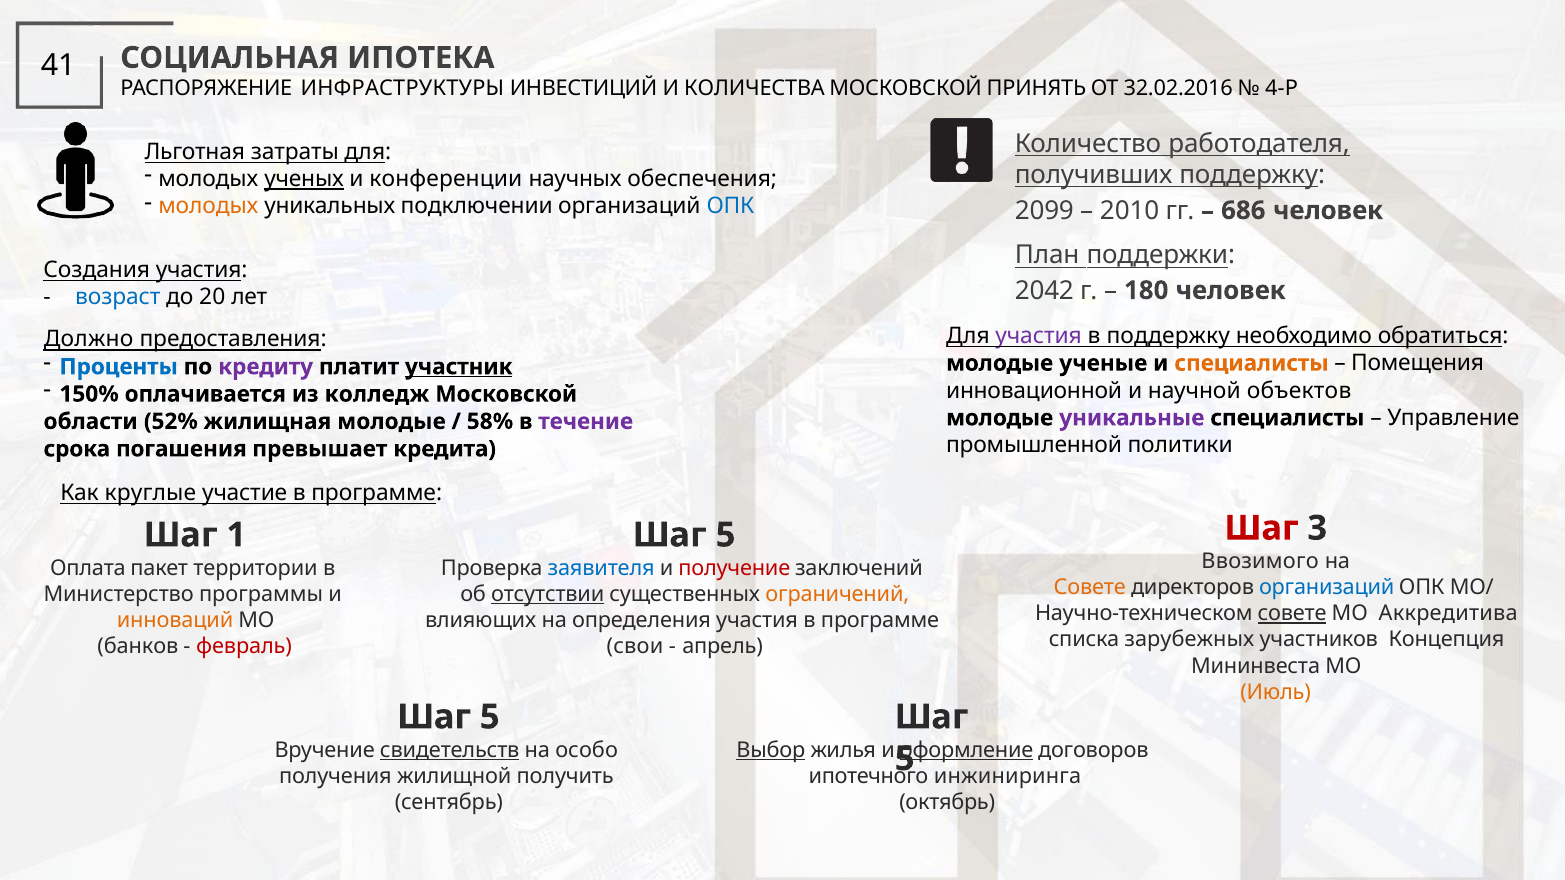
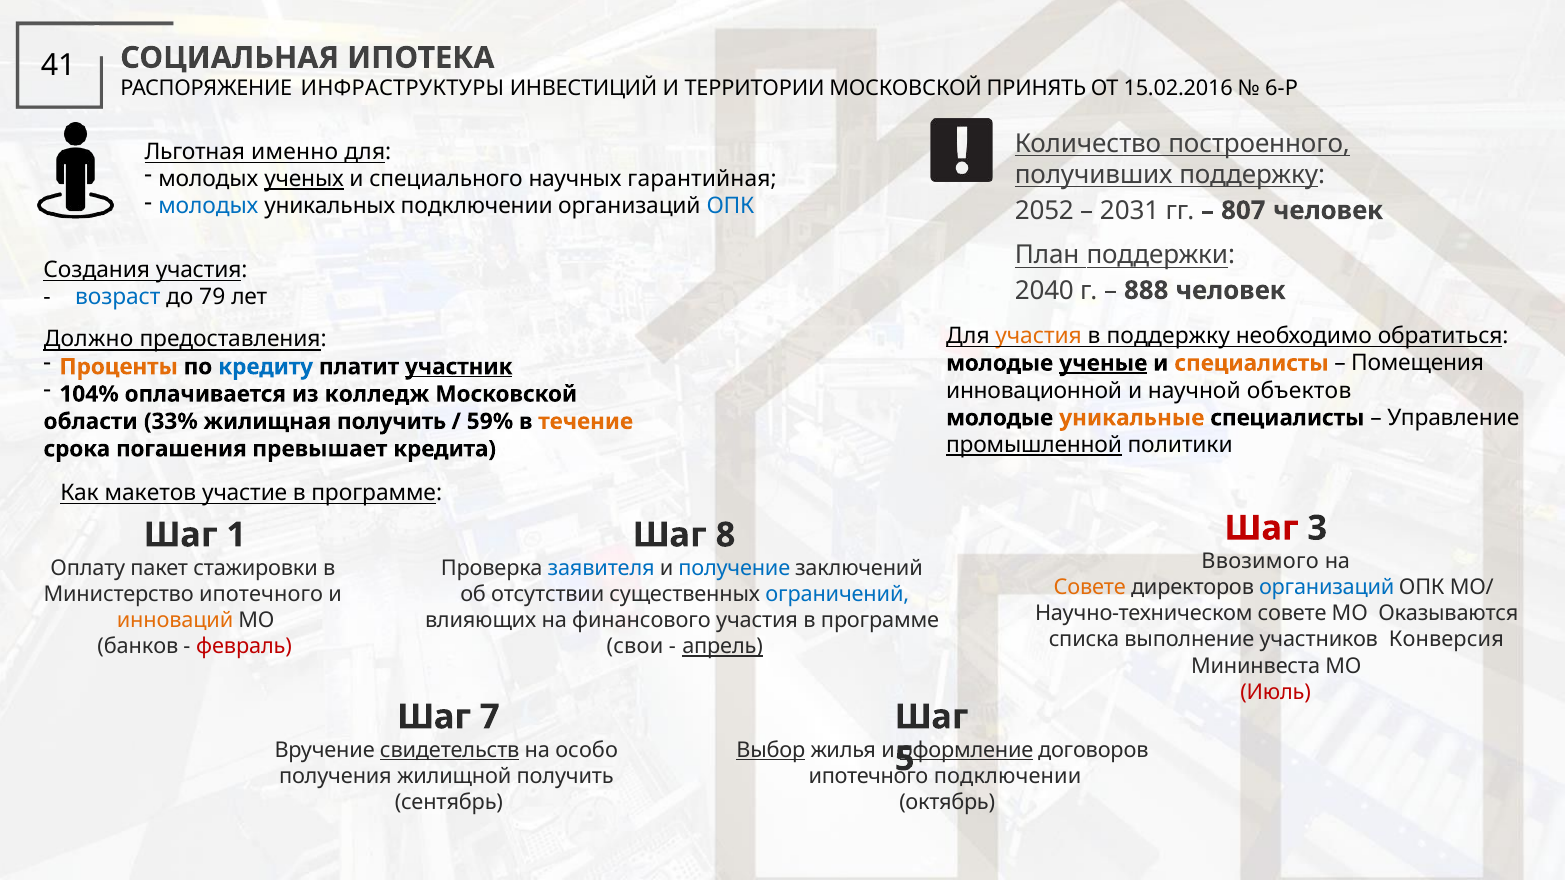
КОЛИЧЕСТВА: КОЛИЧЕСТВА -> ТЕРРИТОРИИ (755, 89)
32.02.2016: 32.02.2016 -> 15.02.2016 (1178, 89)
4-P: 4-P -> 6-P (1282, 89)
работодателя: работодателя -> построенного (1259, 144)
затраты: затраты -> именно (295, 152)
конференции: конференции -> специального (446, 179)
обеспечения: обеспечения -> гарантийная (702, 179)
молодых colour: orange -> blue (208, 207)
2099: 2099 -> 2052 (1044, 211)
2010: 2010 -> 2031 (1130, 211)
686: 686 -> 807 (1243, 211)
2042: 2042 -> 2040 (1044, 291)
180: 180 -> 888 (1146, 291)
20: 20 -> 79 (212, 297)
участия colour: purple -> orange (1039, 336)
Проценты colour: blue -> orange (119, 367)
кредиту colour: purple -> blue (266, 367)
ученые underline: none -> present (1103, 363)
150%: 150% -> 104% (89, 394)
уникальные colour: purple -> orange (1132, 418)
52%: 52% -> 33% (171, 422)
жилищная молодые: молодые -> получить (392, 422)
58%: 58% -> 59% (490, 422)
течение colour: purple -> orange (586, 422)
промышленной underline: none -> present (1034, 445)
круглые: круглые -> макетов (150, 493)
5: 5 -> 8 (726, 535)
Оплата: Оплата -> Оплату (88, 568)
территории: территории -> стажировки (256, 568)
получение colour: red -> blue (734, 568)
Министерство программы: программы -> ипотечного (261, 595)
отсутствии underline: present -> none (548, 595)
ограничений colour: orange -> blue (837, 595)
совете underline: present -> none (1292, 614)
Аккредитива: Аккредитива -> Оказываются (1448, 614)
определения: определения -> финансового (641, 621)
зарубежных: зарубежных -> выполнение (1189, 640)
Концепция: Концепция -> Конверсия (1446, 640)
апрель underline: none -> present (723, 647)
Июль colour: orange -> red (1276, 692)
5: 5 -> 7 (490, 717)
инжиниринга: инжиниринга -> подключении (1008, 777)
